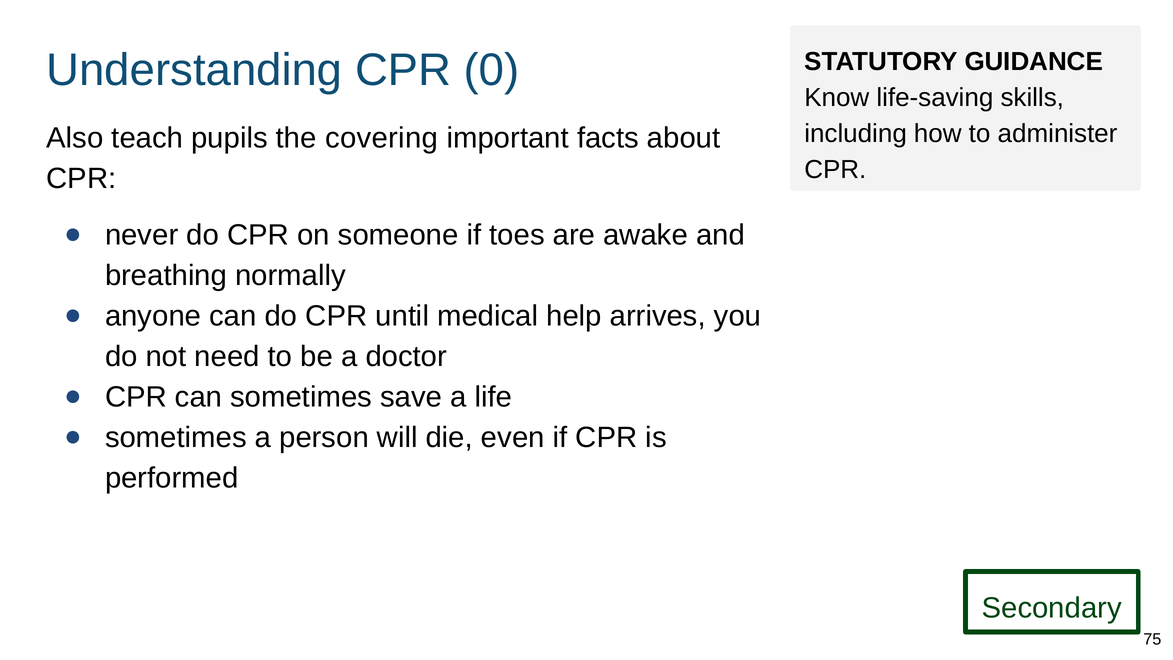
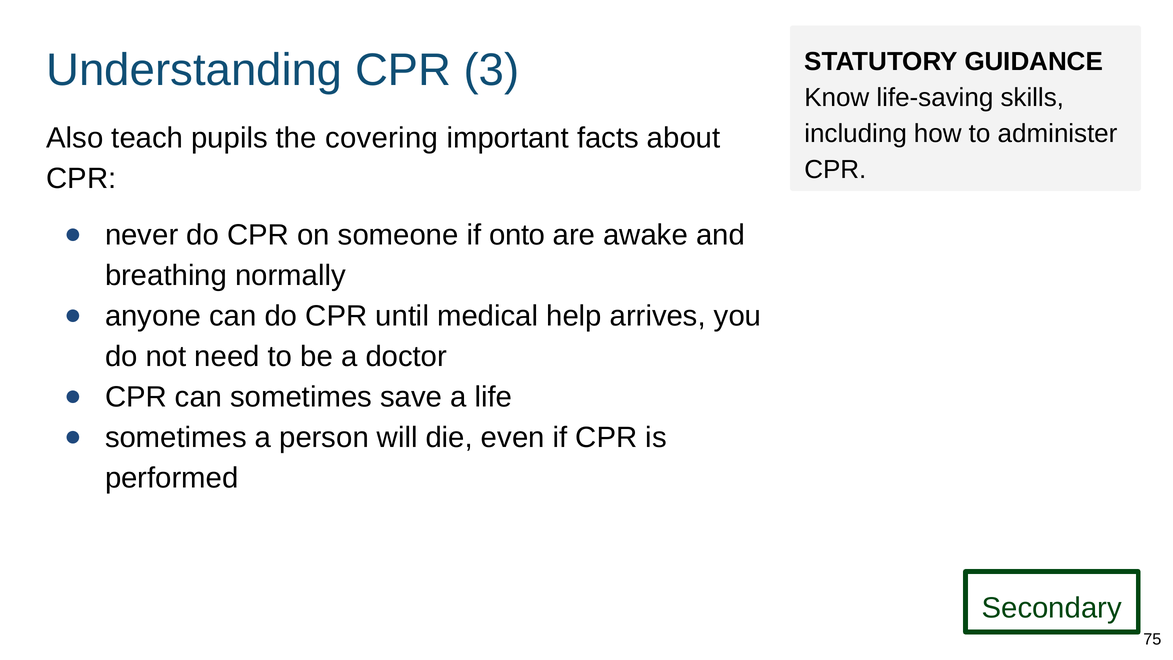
0: 0 -> 3 (492, 70)
toes: toes -> onto (517, 235)
